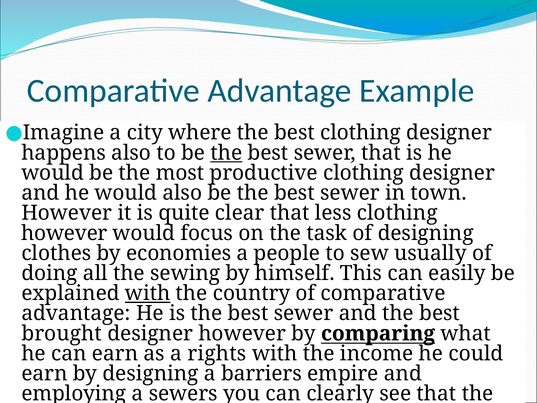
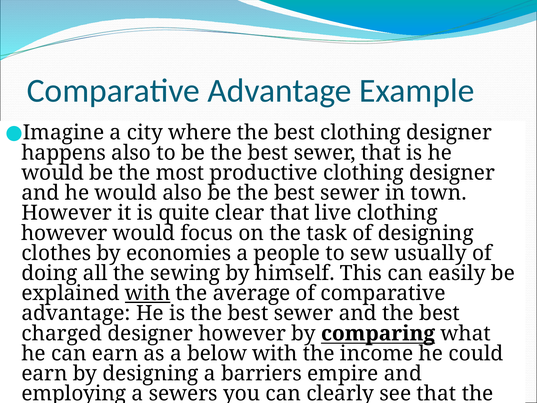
the underline: present -> none (226, 153)
less: less -> live (333, 213)
country: country -> average (252, 293)
brought: brought -> charged (62, 333)
rights: rights -> below (217, 353)
